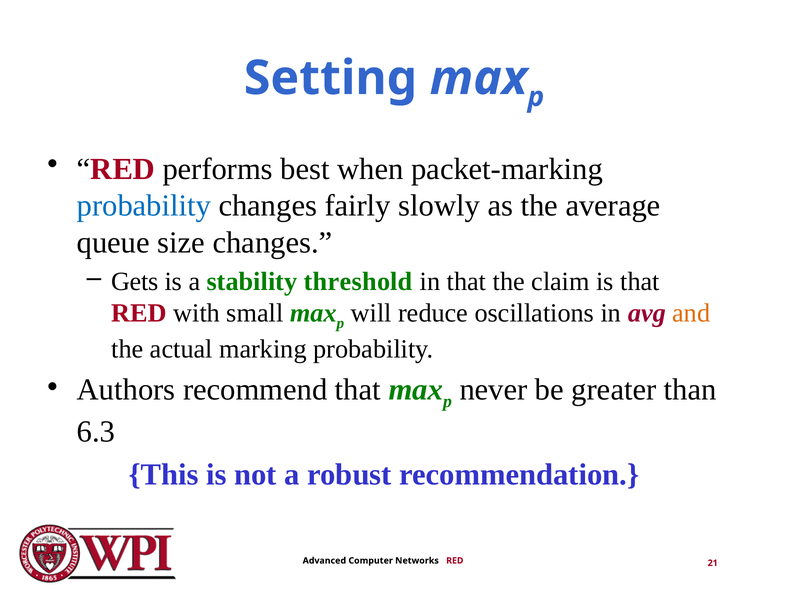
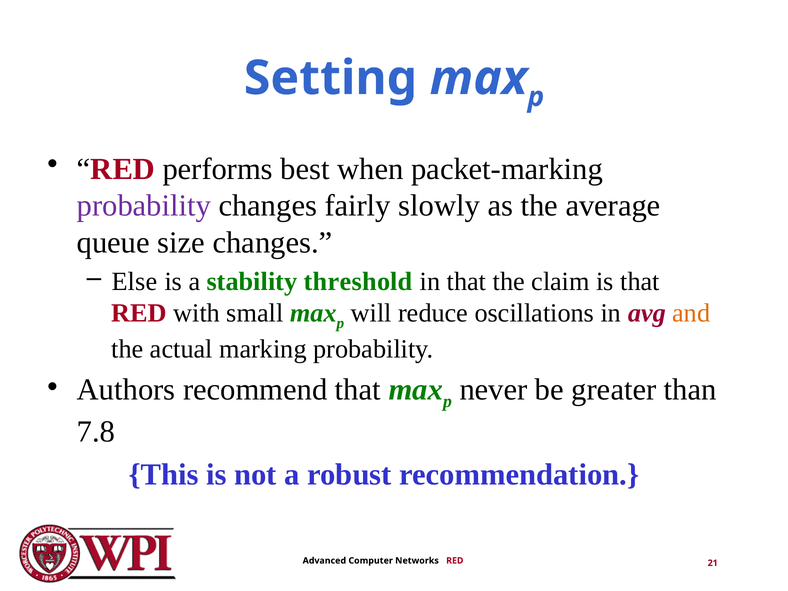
probability colour: blue -> purple (144, 206)
Gets: Gets -> Else (135, 282)
6.3: 6.3 -> 7.8 (96, 432)
